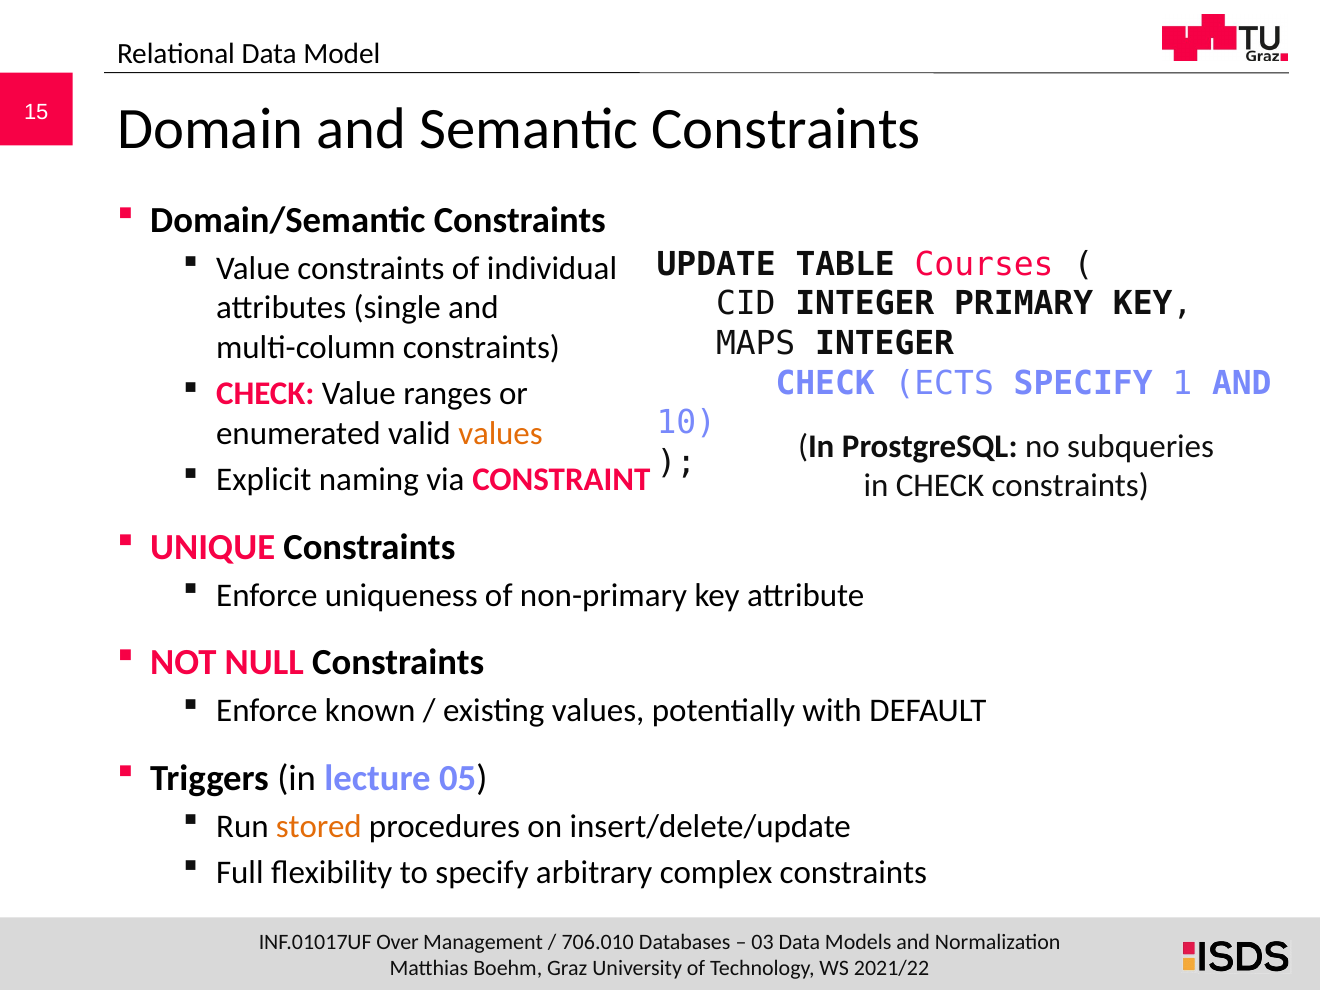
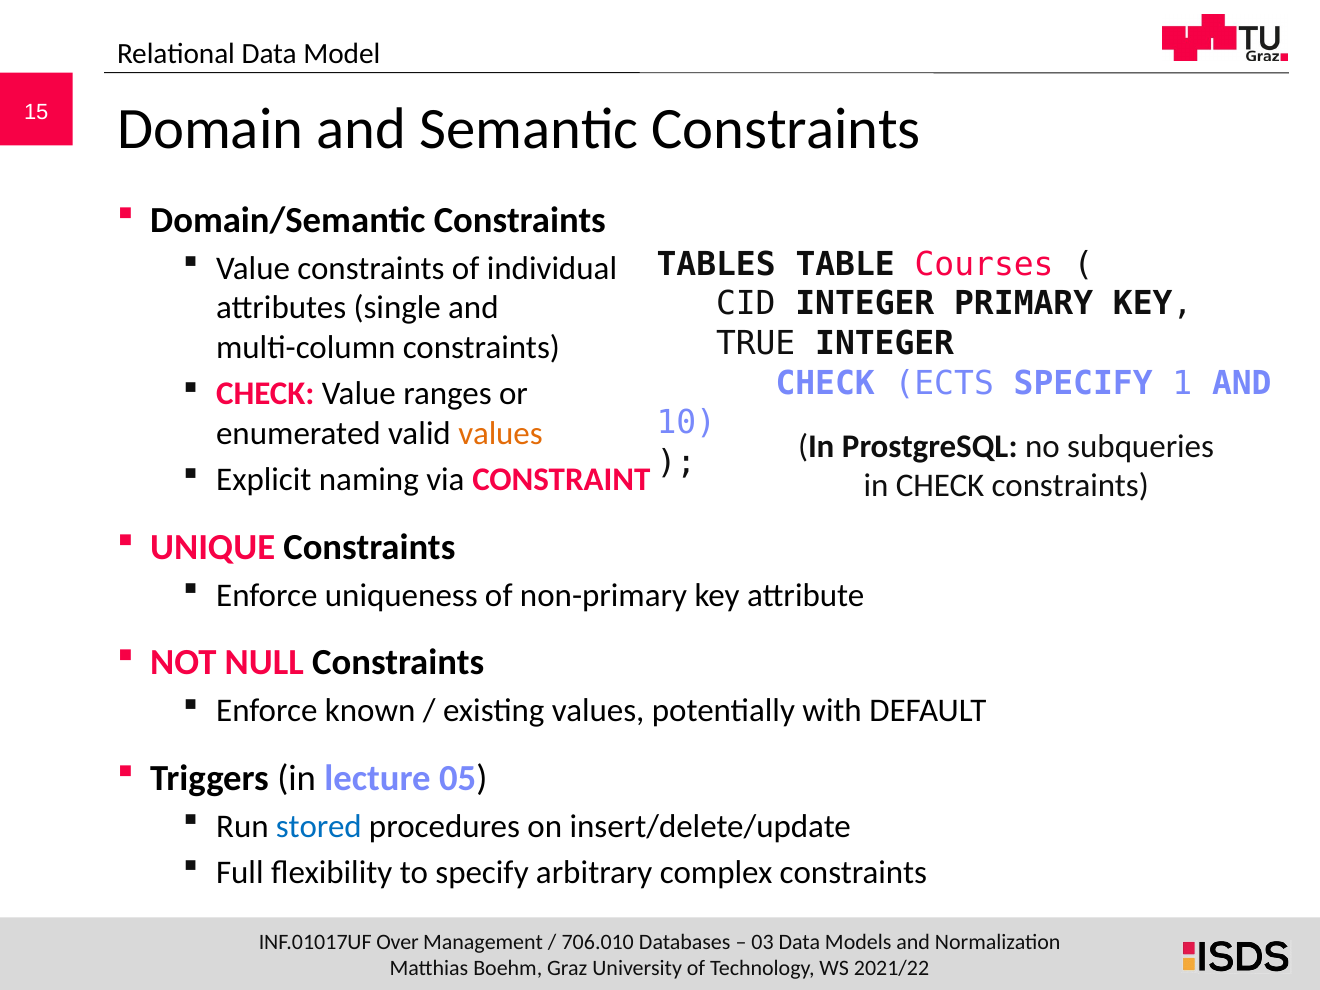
UPDATE: UPDATE -> TABLES (716, 264)
MAPS: MAPS -> TRUE (756, 344)
stored colour: orange -> blue (319, 826)
